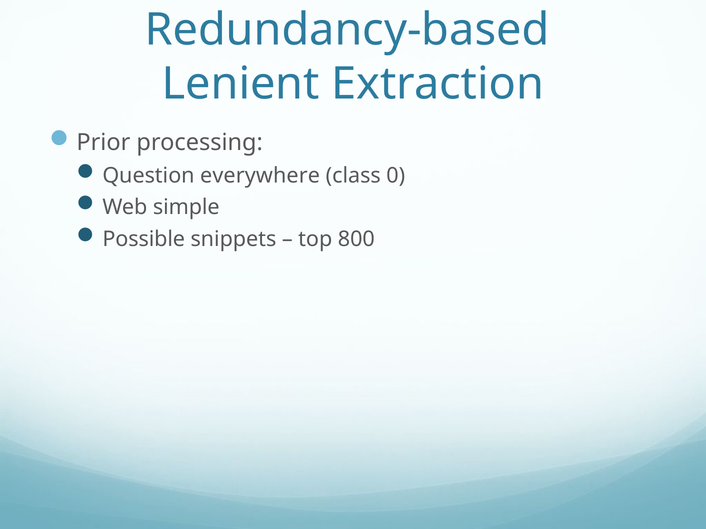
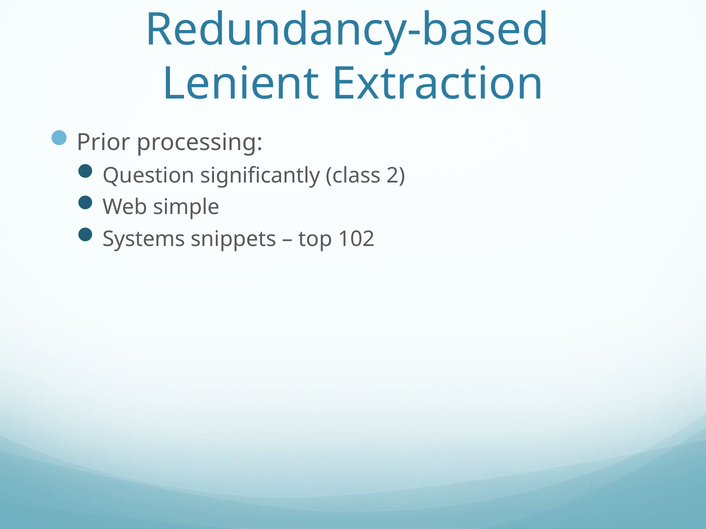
everywhere: everywhere -> significantly (260, 176)
0: 0 -> 2 (396, 176)
Possible: Possible -> Systems (144, 239)
800: 800 -> 102 (356, 239)
